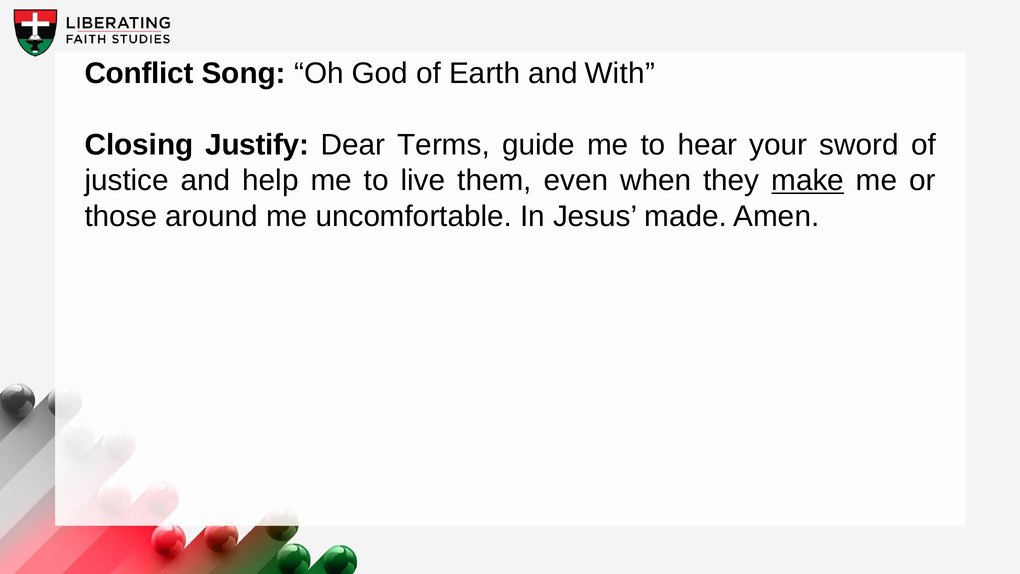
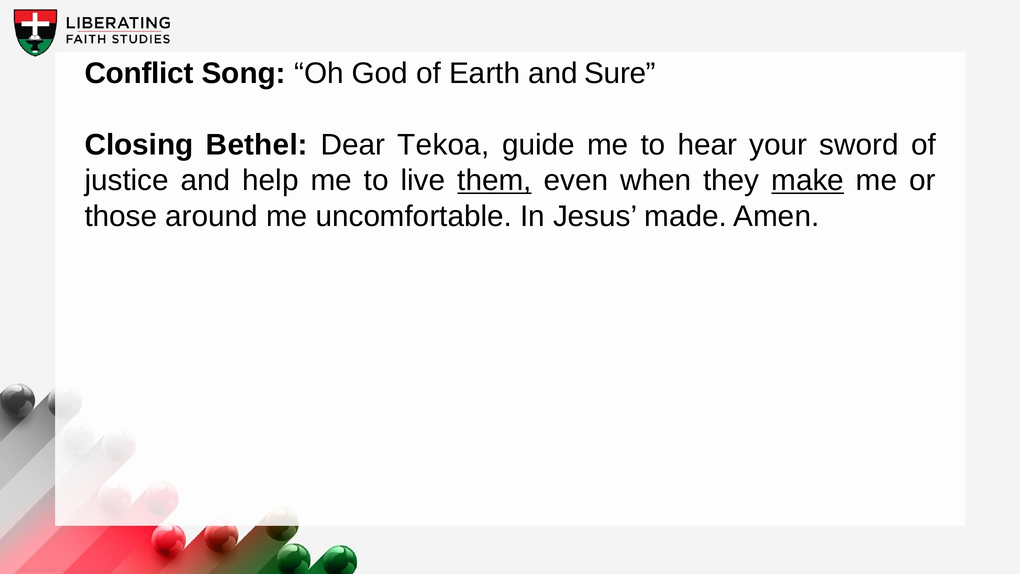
With: With -> Sure (620, 73)
Justify: Justify -> Bethel (257, 145)
Terms: Terms -> Tekoa (443, 145)
them underline: none -> present (495, 180)
